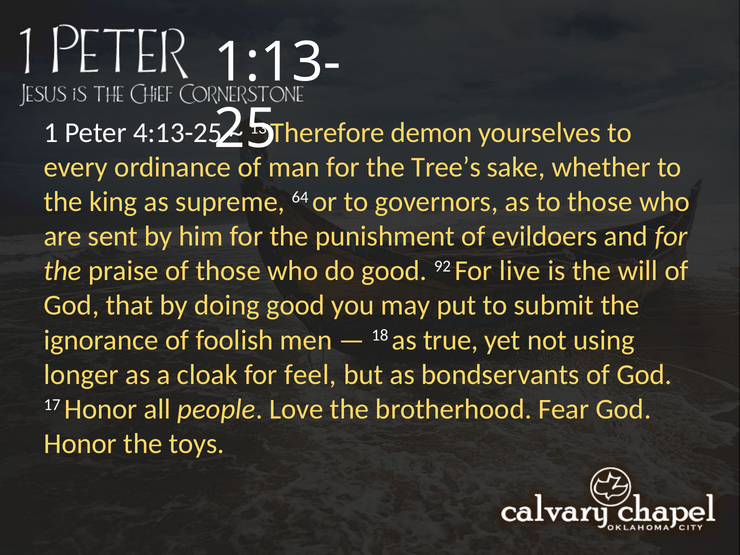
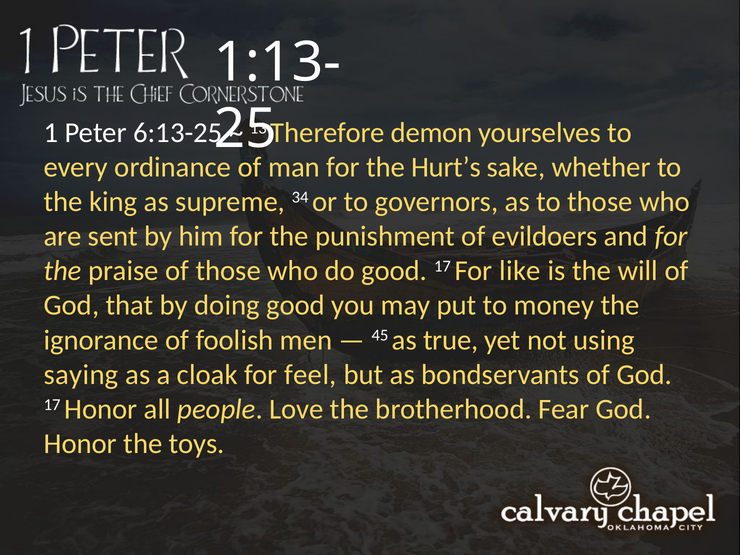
4:13-25: 4:13-25 -> 6:13-25 (178, 133)
Tree’s: Tree’s -> Hurt’s (446, 167)
64: 64 -> 34 (300, 197)
good 92: 92 -> 17 (442, 266)
live: live -> like (520, 271)
submit: submit -> money (554, 305)
18: 18 -> 45 (380, 335)
longer: longer -> saying (81, 375)
